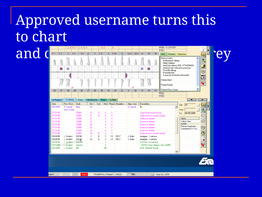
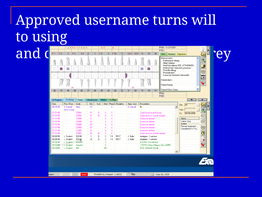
this: this -> will (204, 20)
to chart: chart -> using (50, 37)
